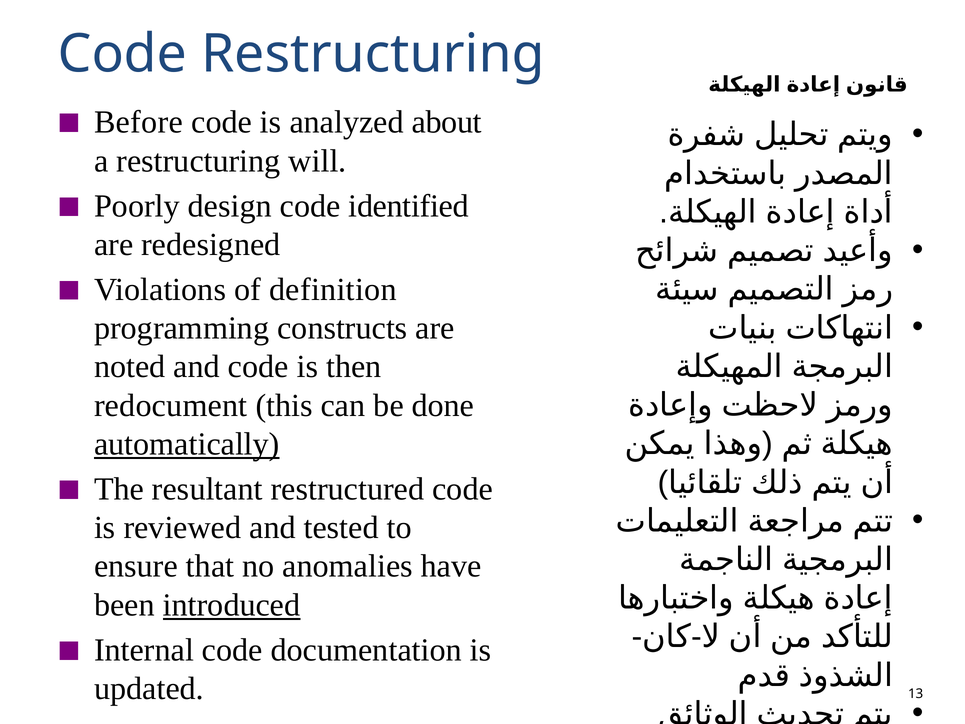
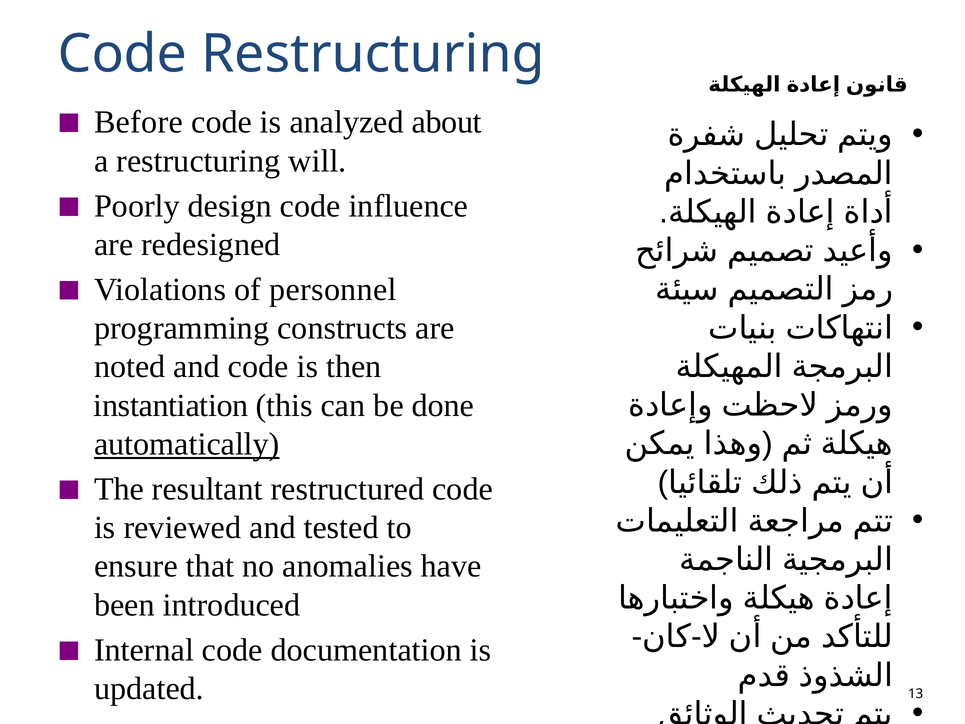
identified: identified -> influence (408, 206)
definition: definition -> personnel (333, 290)
redocument: redocument -> instantiation (171, 405)
introduced underline: present -> none (232, 605)
